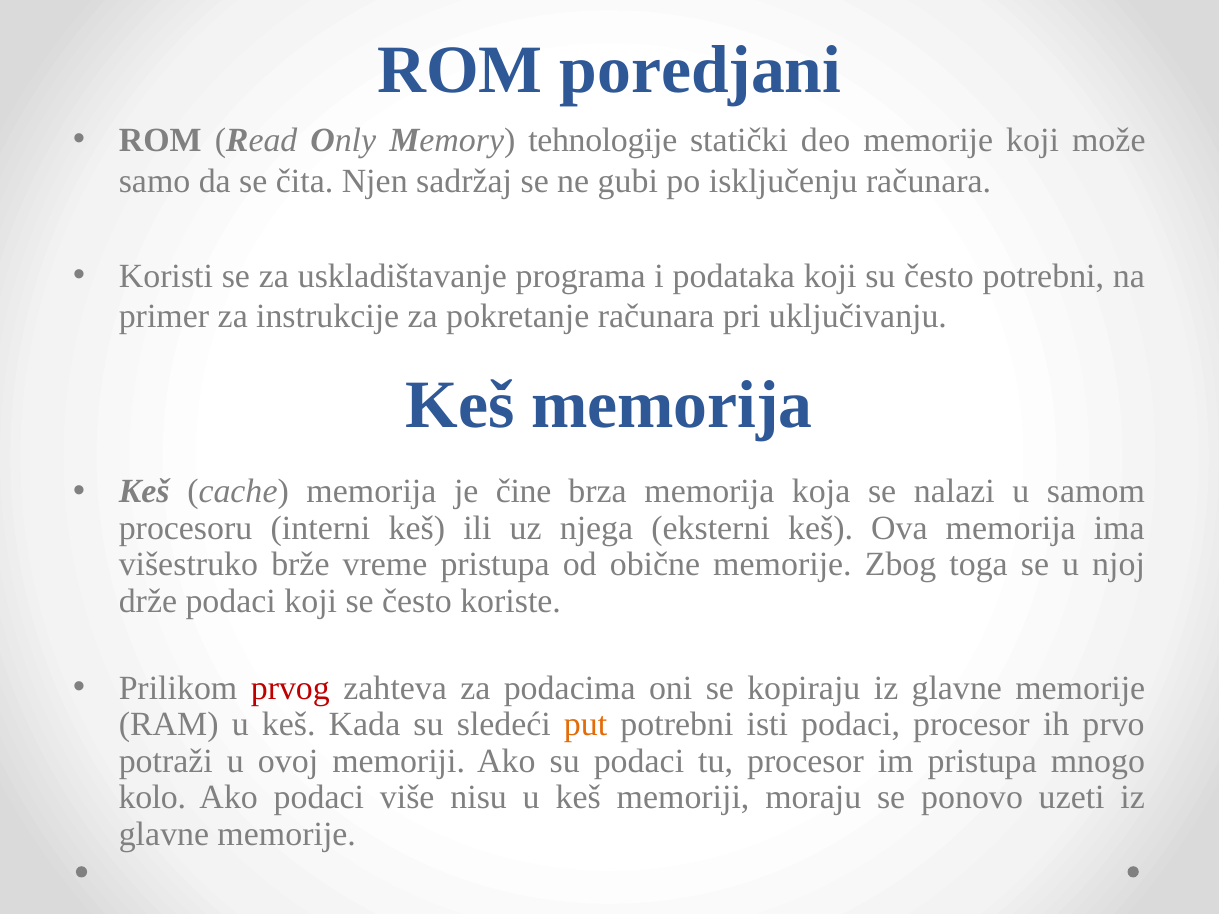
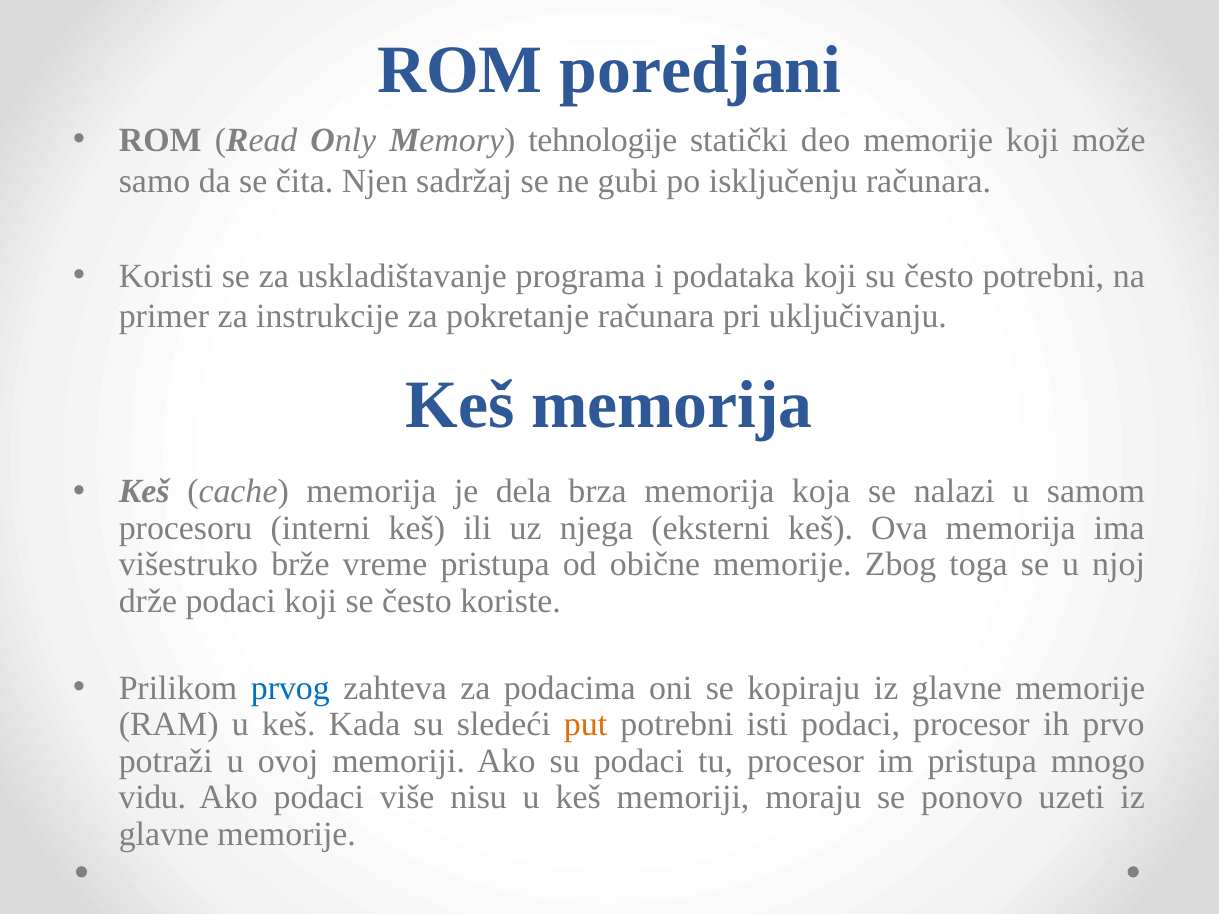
čine: čine -> dela (524, 491)
prvog colour: red -> blue (290, 688)
kolo: kolo -> vidu (152, 798)
